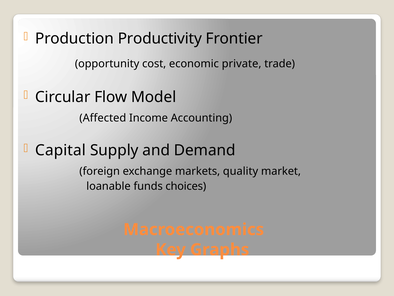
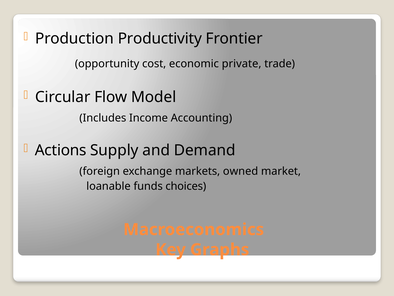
Affected: Affected -> Includes (103, 118)
Capital: Capital -> Actions (61, 150)
quality: quality -> owned (241, 171)
